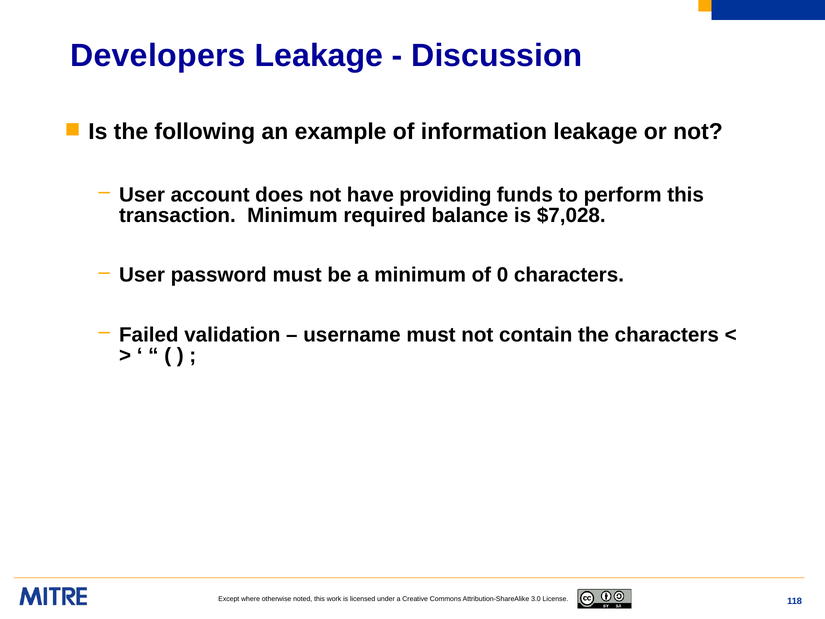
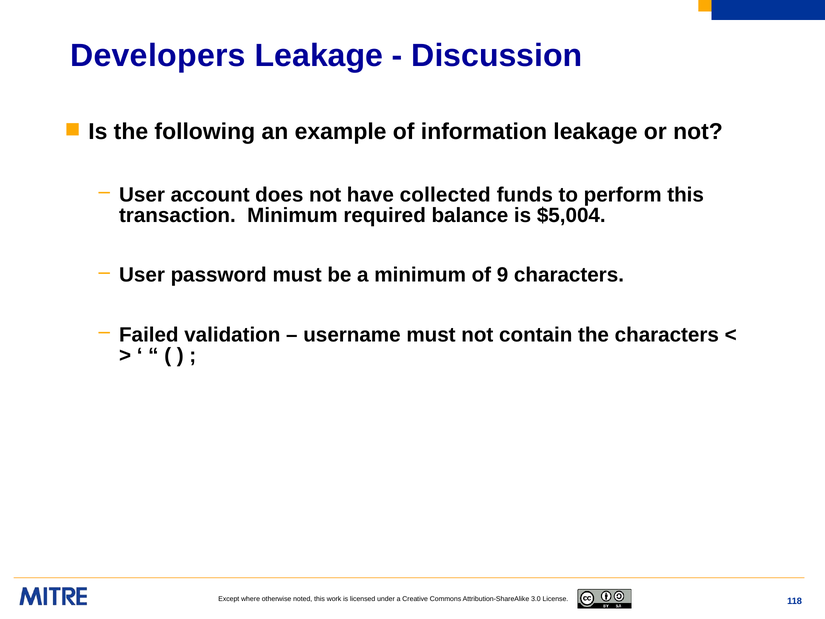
providing: providing -> collected (445, 195)
$7,028: $7,028 -> $5,004 (571, 215)
0: 0 -> 9 (503, 275)
